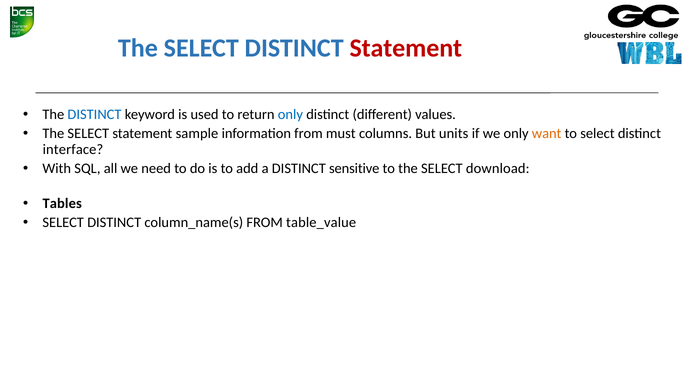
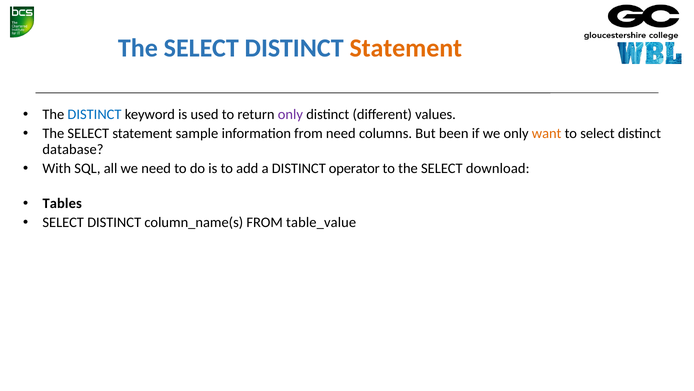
Statement colour: red -> orange (406, 48)
only colour: blue -> purple (290, 114)
from must: must -> need (341, 133)
units: units -> been (454, 133)
interface: interface -> database (73, 149)
sensitive: sensitive -> operator (354, 168)
